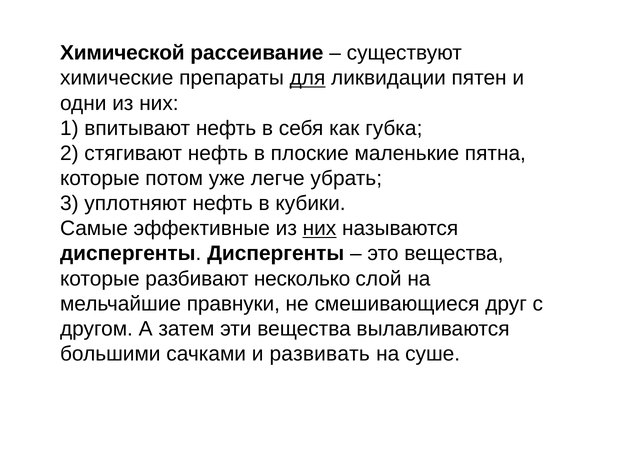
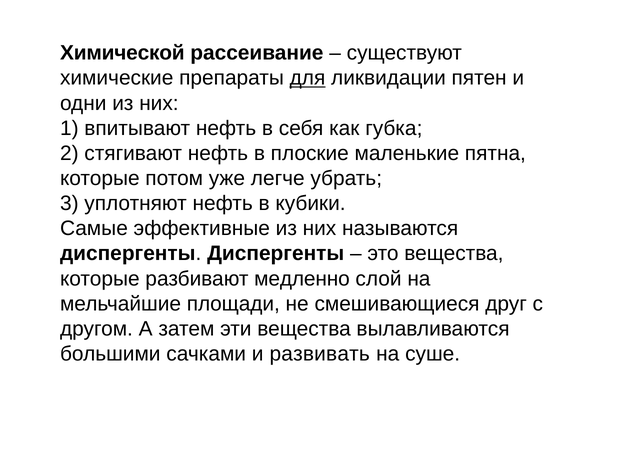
них underline: present -> none (319, 228)
несколько: несколько -> медленно (302, 278)
правнуки: правнуки -> площади (233, 303)
